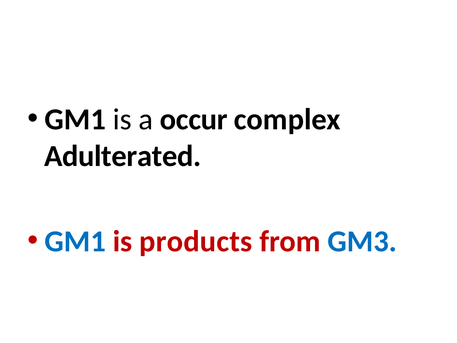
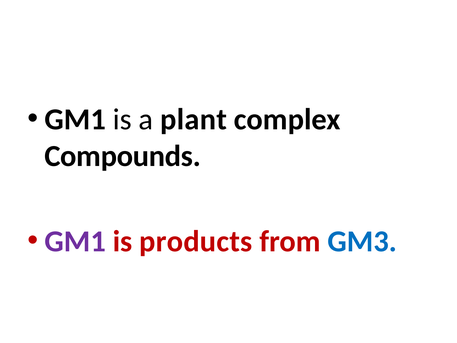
occur: occur -> plant (194, 119)
Adulterated: Adulterated -> Compounds (123, 156)
GM1 colour: blue -> purple (75, 241)
